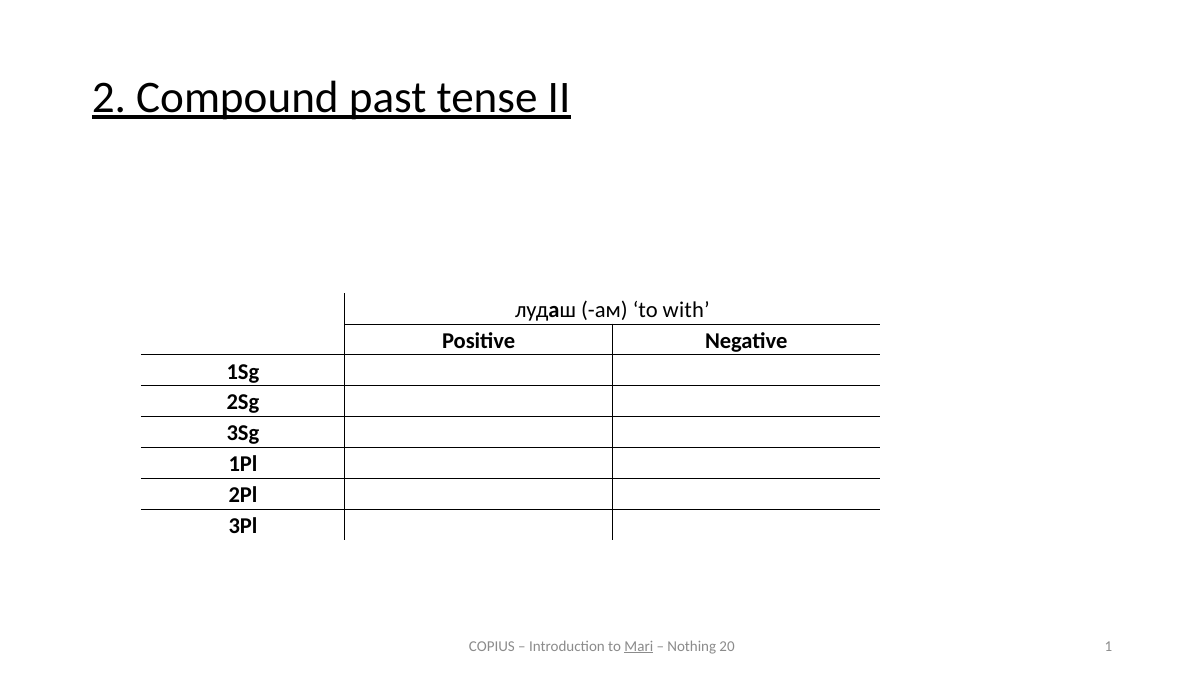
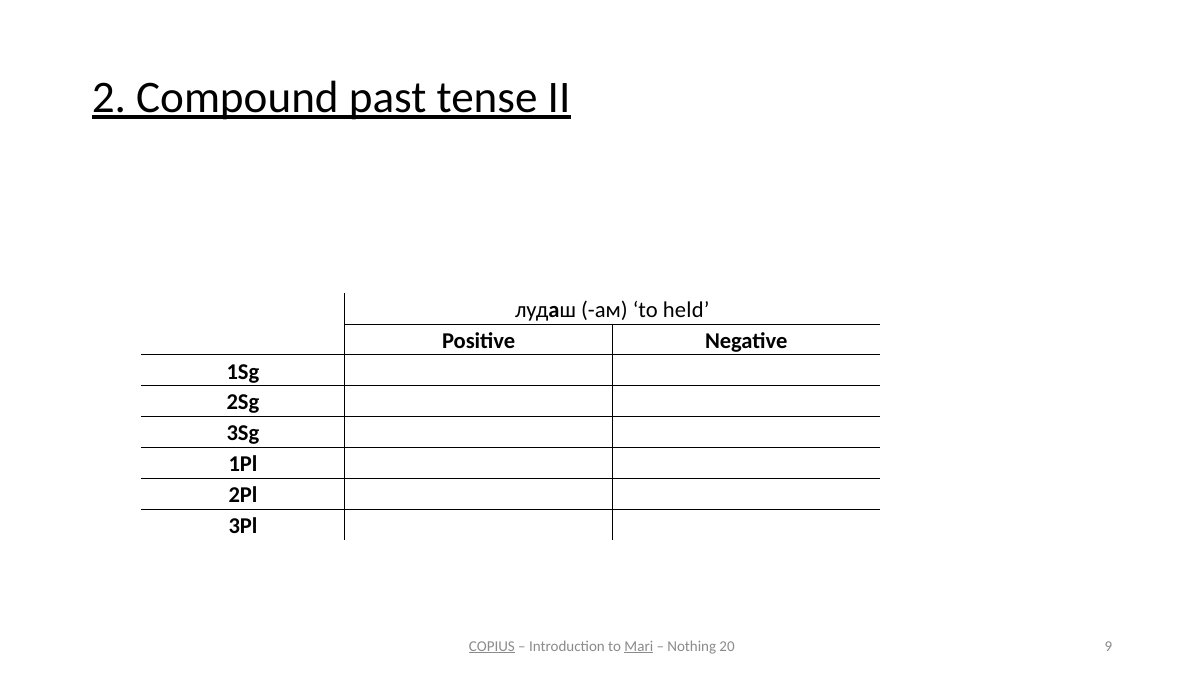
with: with -> held (686, 310)
COPIUS underline: none -> present (492, 647)
1: 1 -> 9 (1108, 647)
